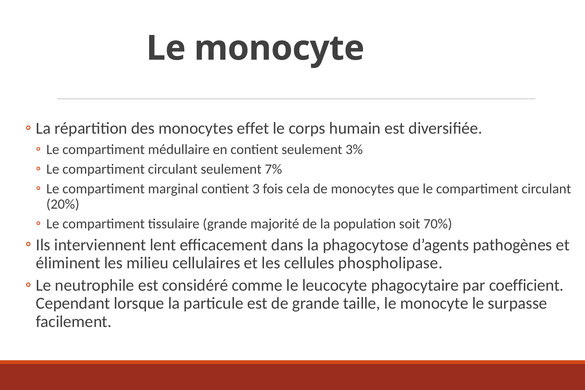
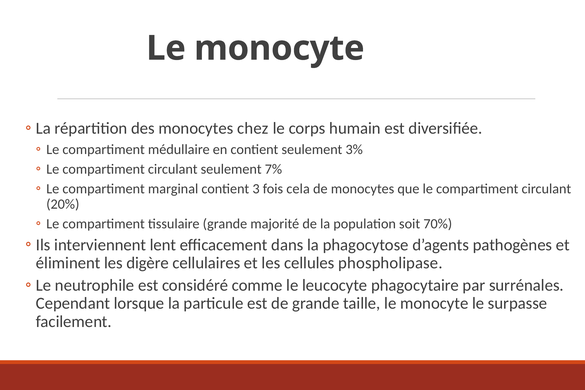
effet: effet -> chez (253, 128)
milieu: milieu -> digère (148, 263)
coefficient: coefficient -> surrénales (526, 285)
